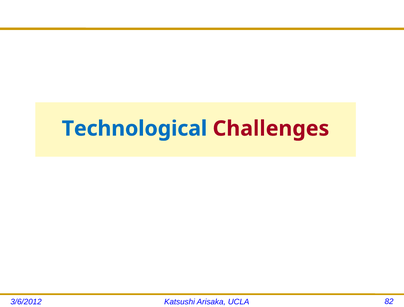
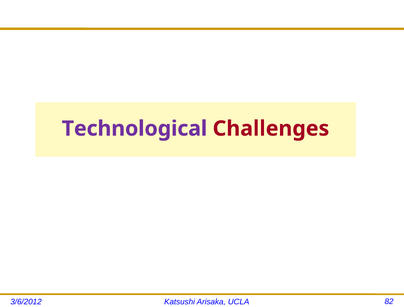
Technological colour: blue -> purple (135, 129)
